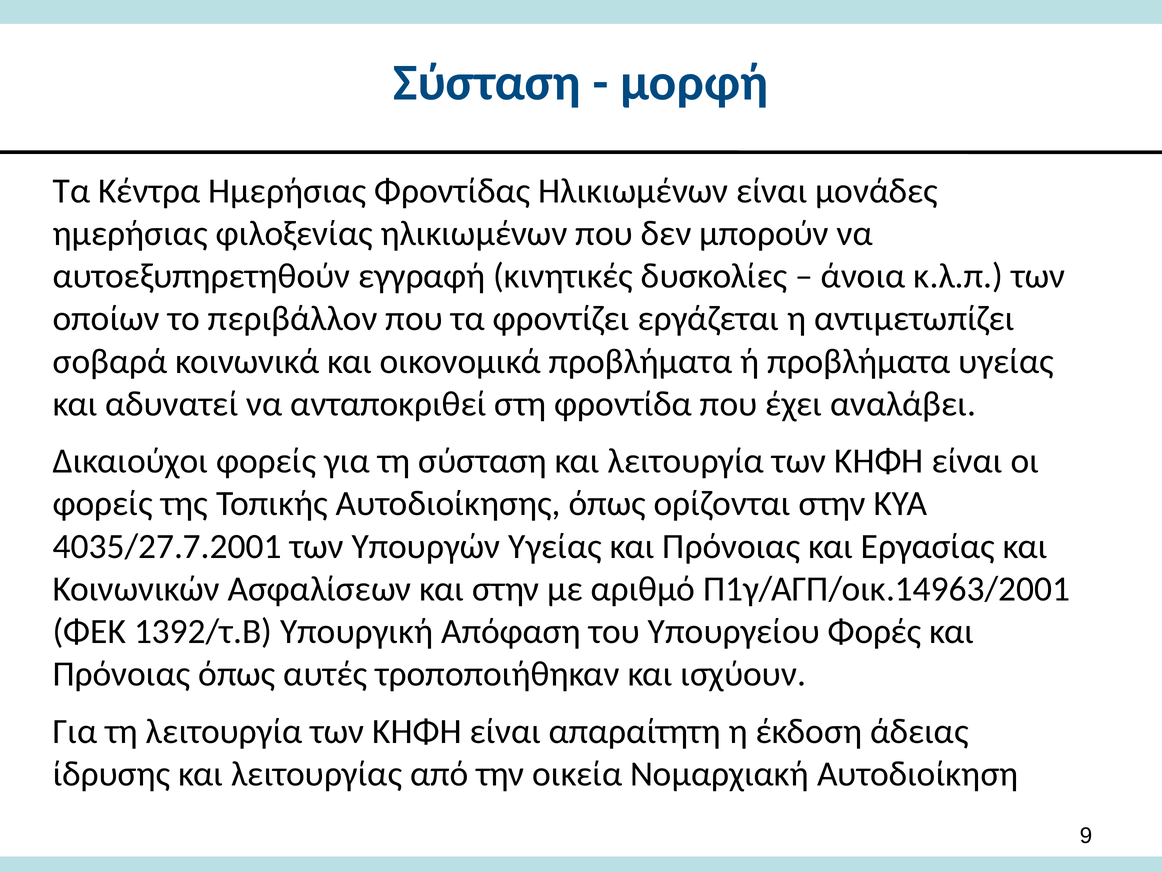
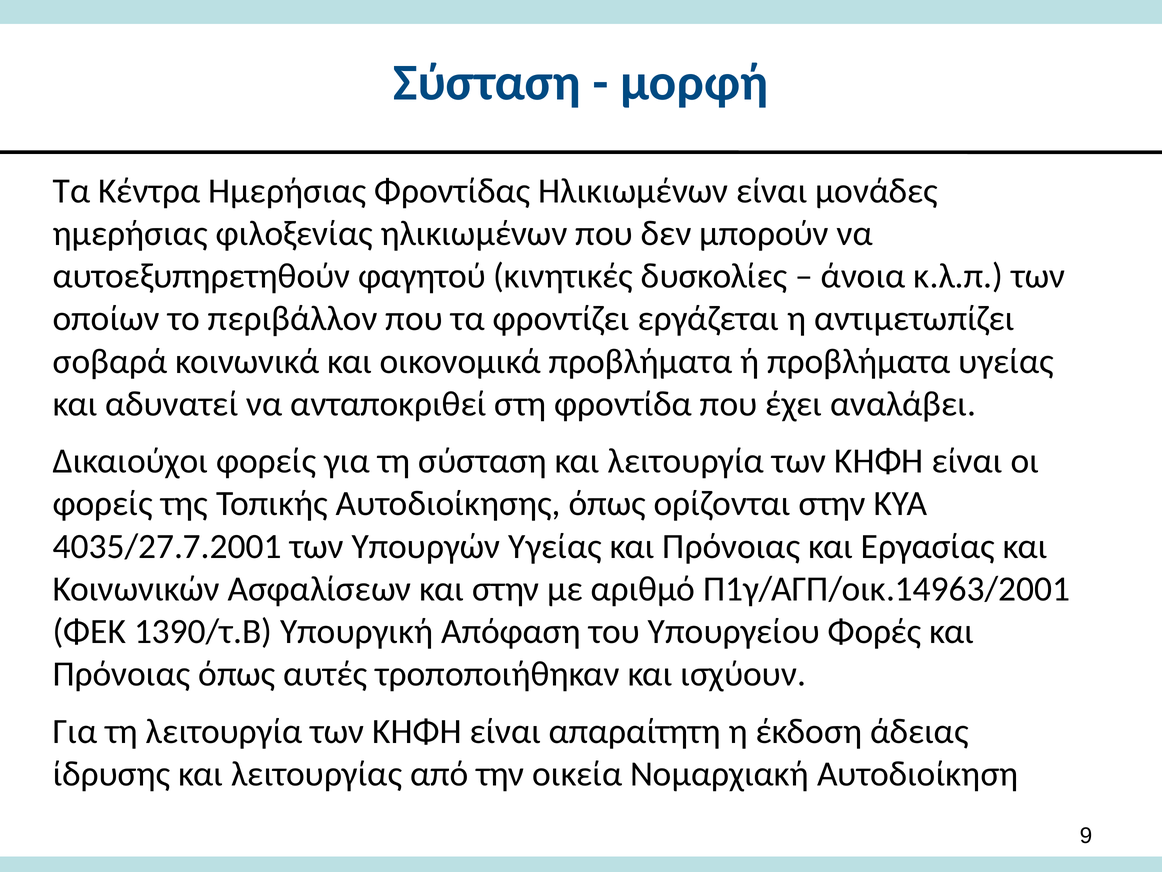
εγγραφή: εγγραφή -> φαγητού (422, 276)
1392/τ.Β: 1392/τ.Β -> 1390/τ.Β (203, 631)
